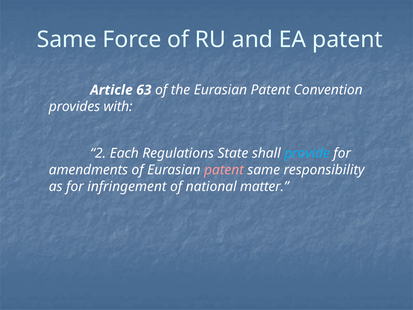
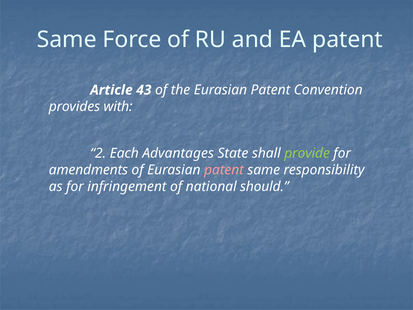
63: 63 -> 43 (144, 90)
Regulations: Regulations -> Advantages (178, 153)
provide colour: light blue -> light green (307, 153)
matter: matter -> should (264, 186)
